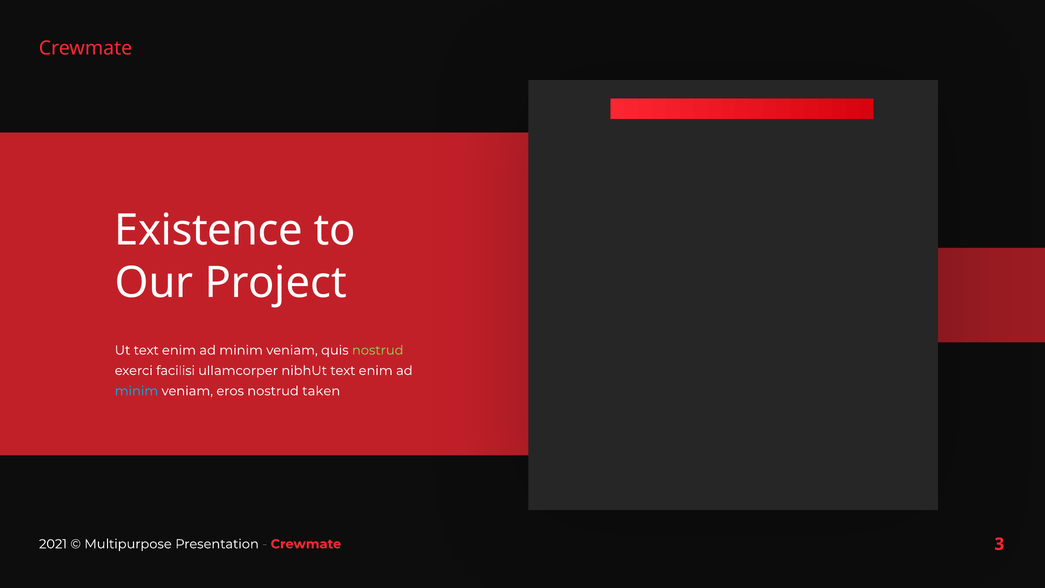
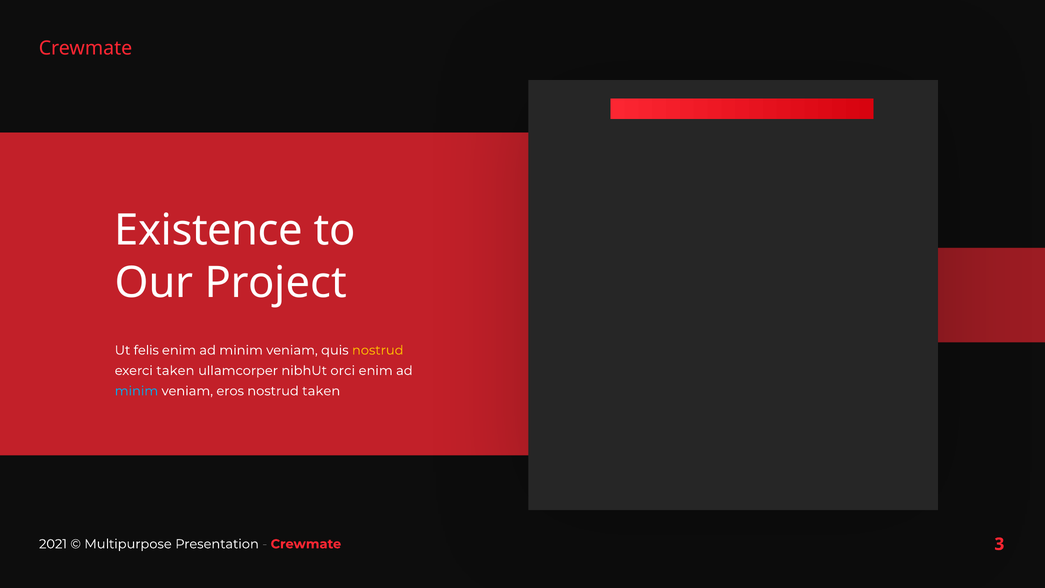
Ut text: text -> felis (146, 350)
nostrud colour: light green -> yellow (378, 350)
exerci facilisi: facilisi -> taken (175, 371)
nibhUt text: text -> orci (343, 371)
